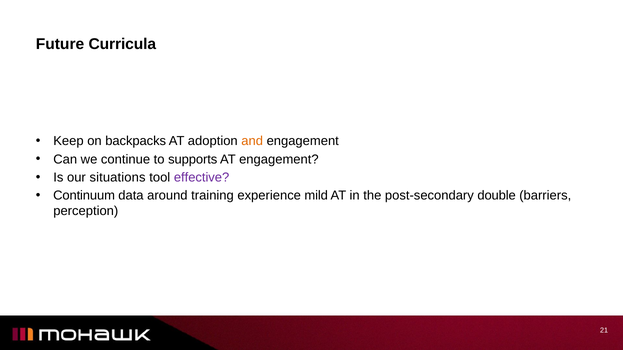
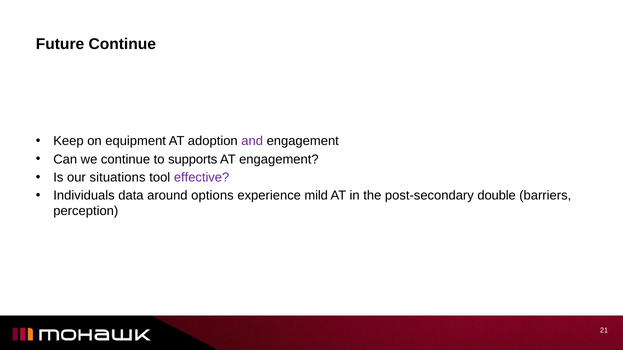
Future Curricula: Curricula -> Continue (122, 44)
backpacks: backpacks -> equipment (136, 141)
and colour: orange -> purple (252, 141)
Continuum: Continuum -> Individuals (84, 196)
training: training -> options (212, 196)
